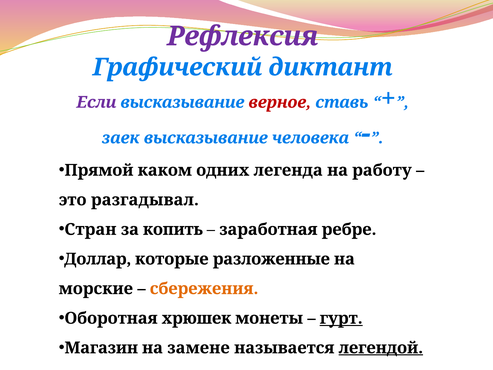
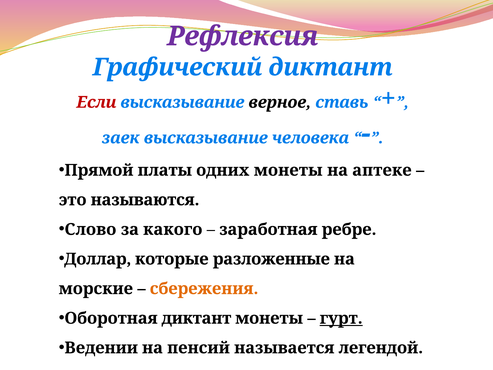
Если colour: purple -> red (96, 102)
верное colour: red -> black (280, 102)
каком: каком -> платы (165, 170)
одних легенда: легенда -> монеты (288, 170)
работу: работу -> аптеке (382, 170)
разгадывал: разгадывал -> называются (145, 200)
Стран: Стран -> Слово (90, 229)
копить: копить -> какого (173, 229)
Оборотная хрюшек: хрюшек -> диктант (196, 318)
Магазин: Магазин -> Ведении (101, 348)
замене: замене -> пенсий (199, 348)
легендой underline: present -> none (381, 348)
